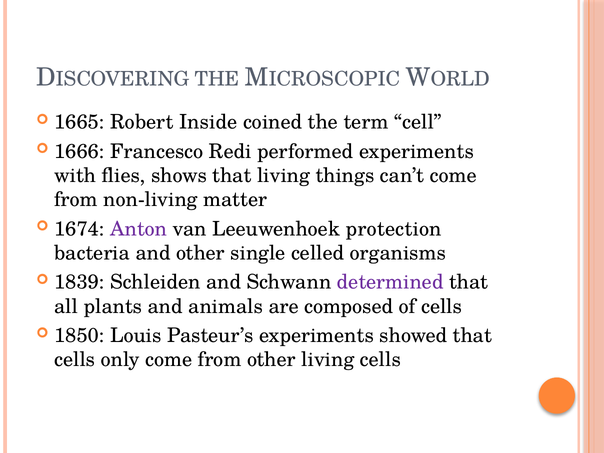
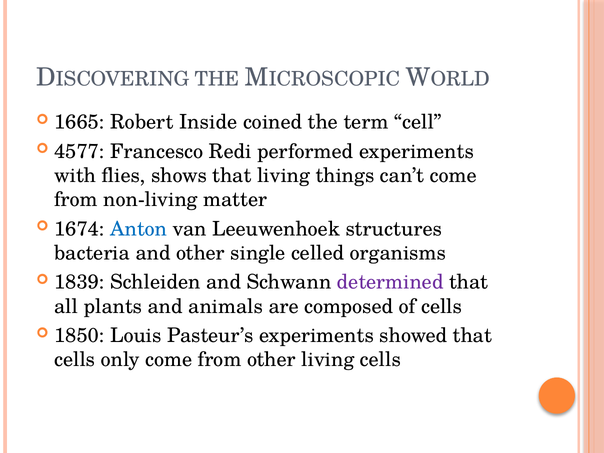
1666: 1666 -> 4577 (79, 151)
Anton colour: purple -> blue (139, 229)
protection: protection -> structures (394, 229)
